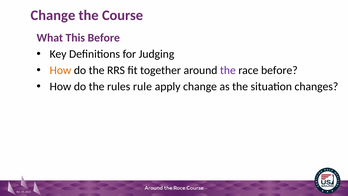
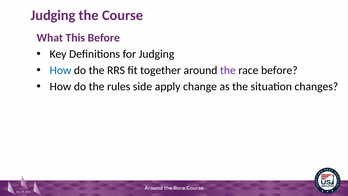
Change: Change -> Judging (53, 15)
How colour: orange -> blue (60, 70)
rule: rule -> side (142, 87)
